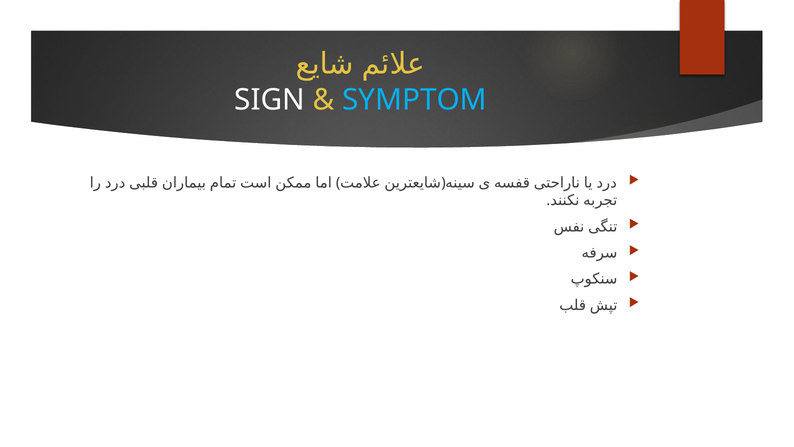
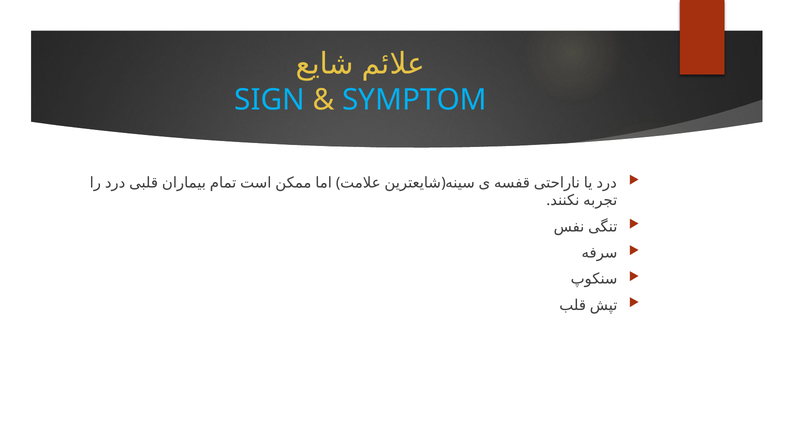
SIGN colour: white -> light blue (270, 100)
